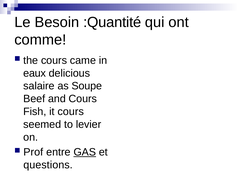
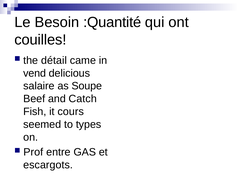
comme: comme -> couilles (40, 40)
the cours: cours -> détail (54, 60)
eaux: eaux -> vend (35, 73)
and Cours: Cours -> Catch (83, 98)
levier: levier -> types (89, 124)
GAS underline: present -> none (85, 151)
questions: questions -> escargots (48, 164)
